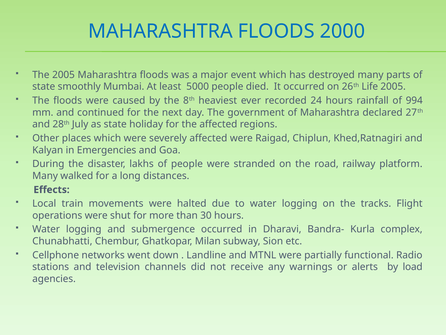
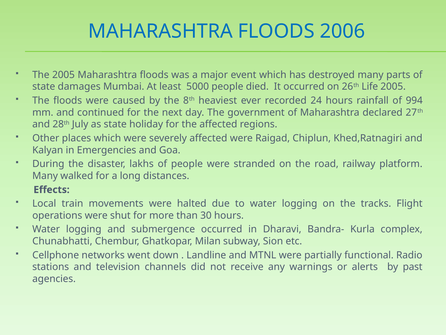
2000: 2000 -> 2006 (342, 31)
smoothly: smoothly -> damages (79, 87)
load: load -> past (413, 267)
